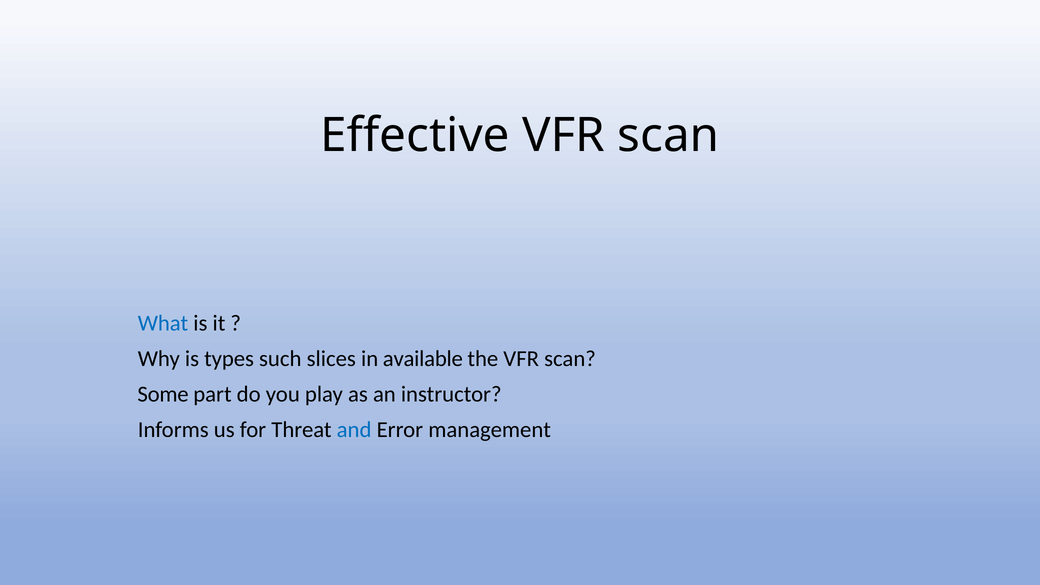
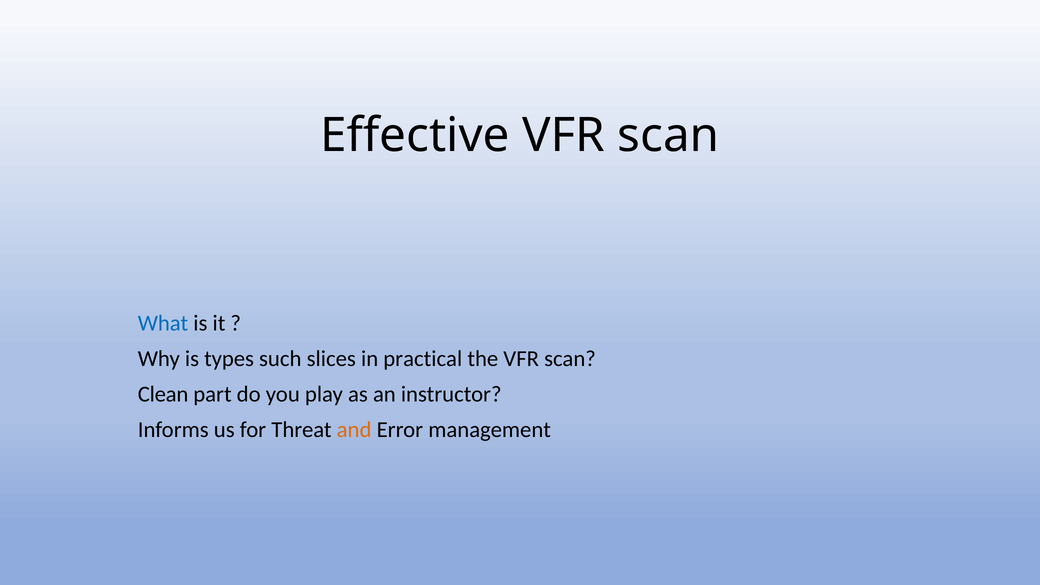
available: available -> practical (423, 359)
Some: Some -> Clean (163, 394)
and colour: blue -> orange (354, 430)
